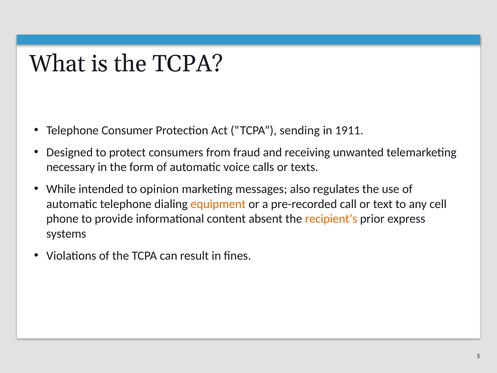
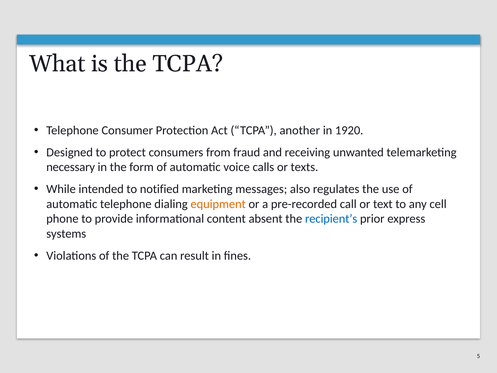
sending: sending -> another (300, 130)
1911: 1911 -> 1920 (349, 130)
opinion: opinion -> notified (159, 189)
recipient’s colour: orange -> blue (331, 219)
